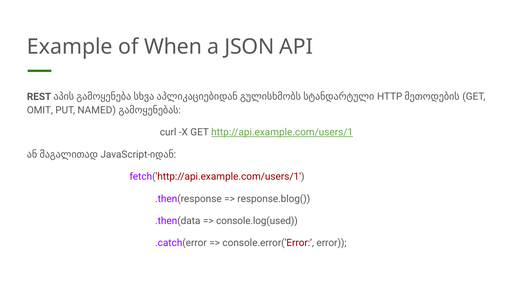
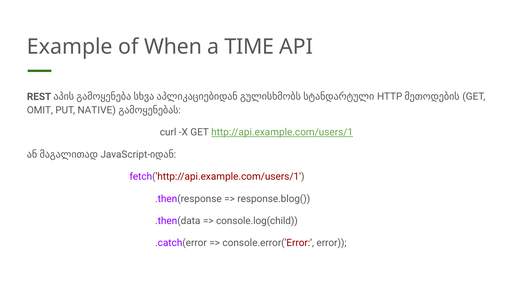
JSON: JSON -> TIME (249, 47)
NAMED: NAMED -> NATIVE (97, 110)
console.log(used: console.log(used -> console.log(child (257, 221)
